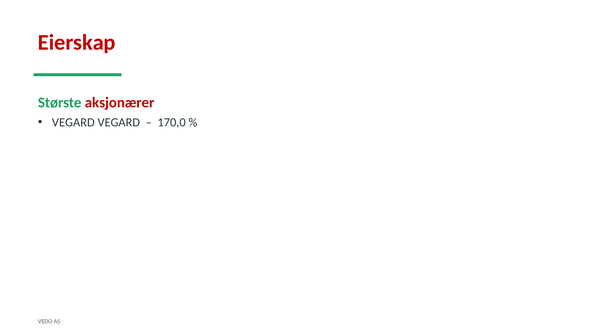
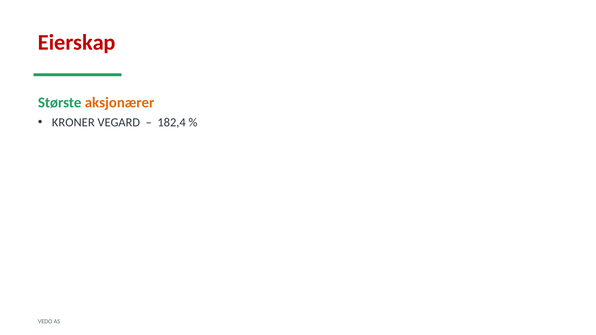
aksjonærer colour: red -> orange (120, 103)
VEGARD: VEGARD -> KRONER (73, 123)
170,0: 170,0 -> 182,4 (172, 123)
